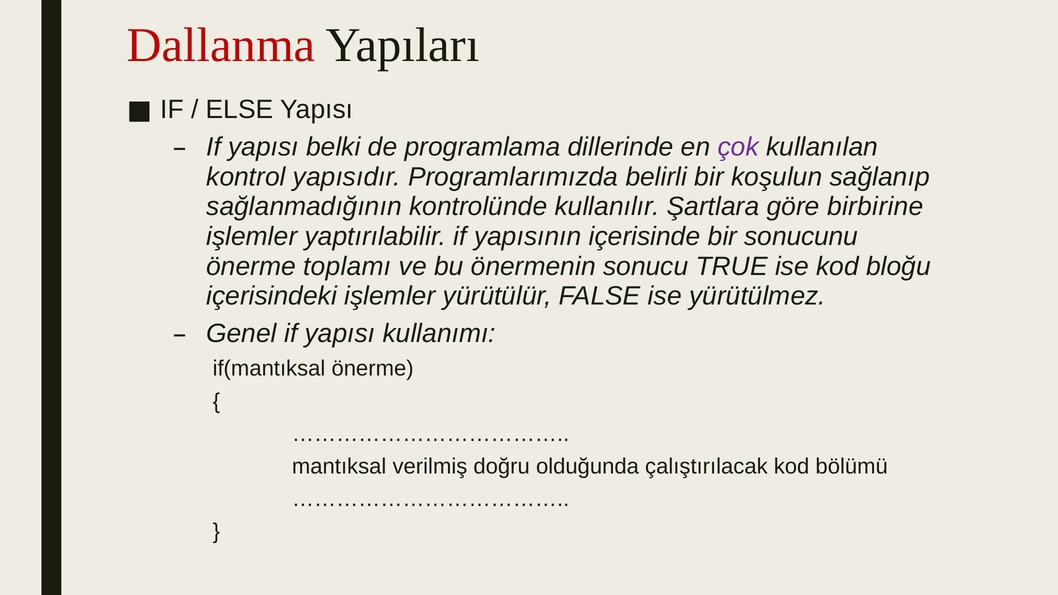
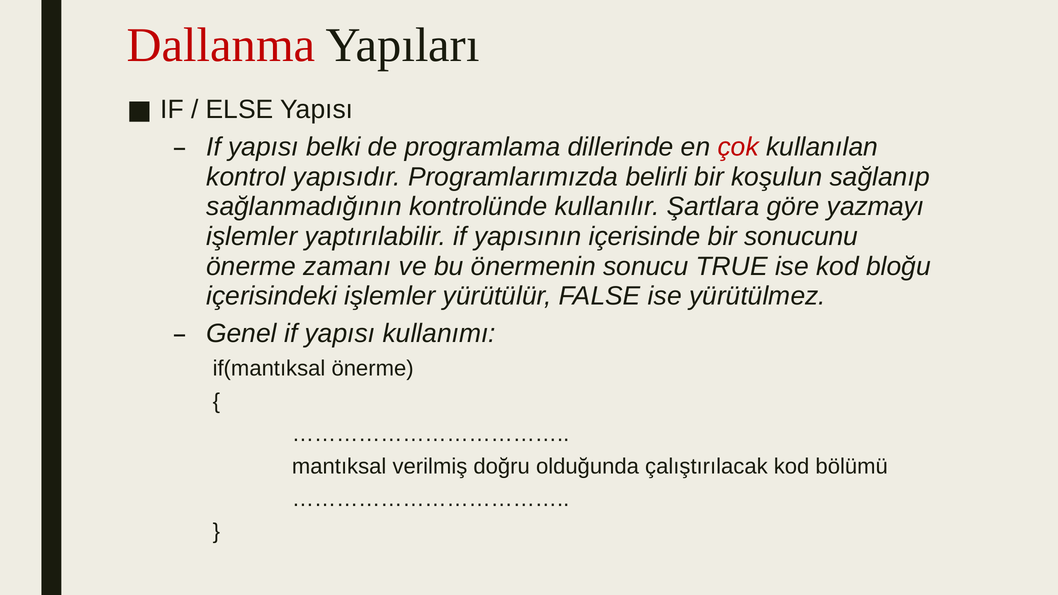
çok colour: purple -> red (738, 147)
birbirine: birbirine -> yazmayı (876, 207)
toplamı: toplamı -> zamanı (347, 266)
